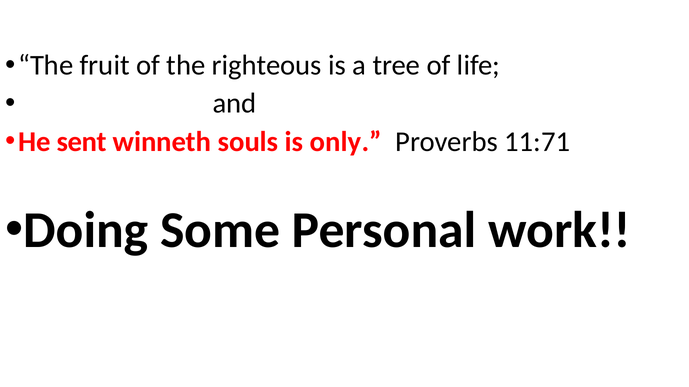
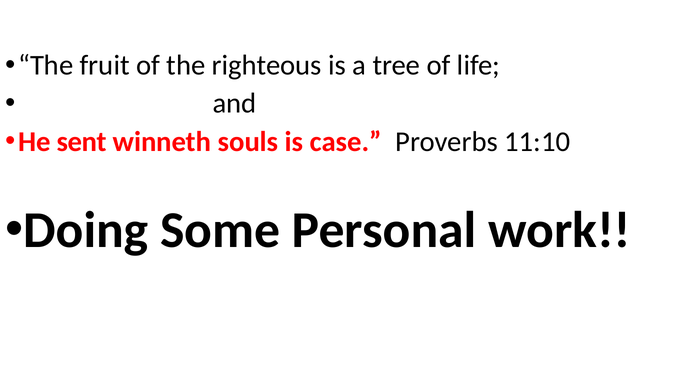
only: only -> case (346, 142)
11:71: 11:71 -> 11:10 (537, 142)
